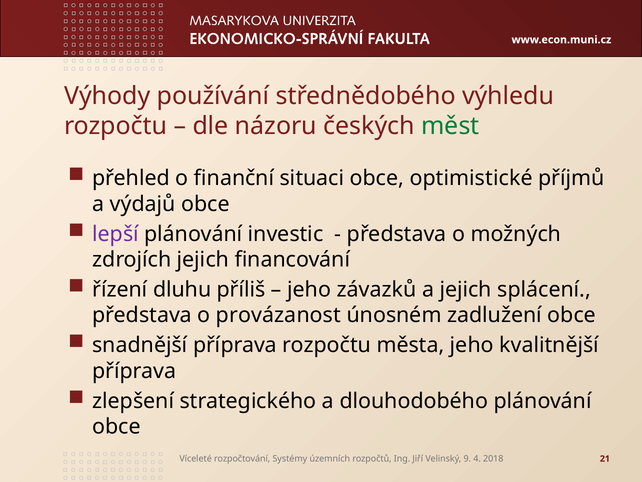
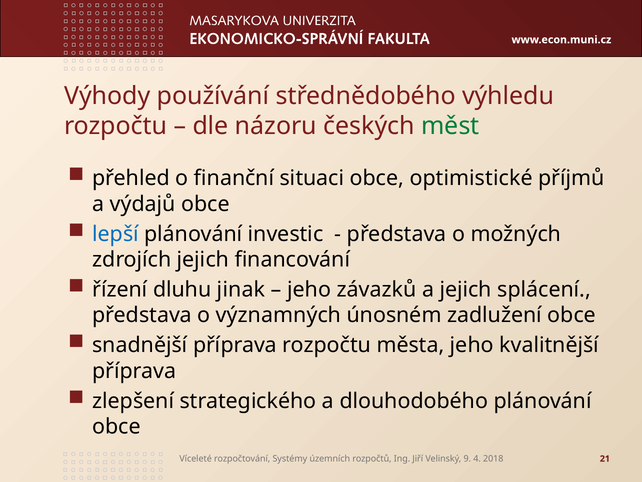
lepší colour: purple -> blue (116, 234)
příliš: příliš -> jinak (241, 289)
provázanost: provázanost -> významných (279, 315)
